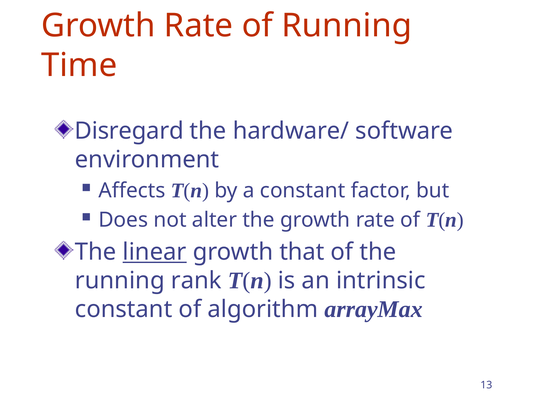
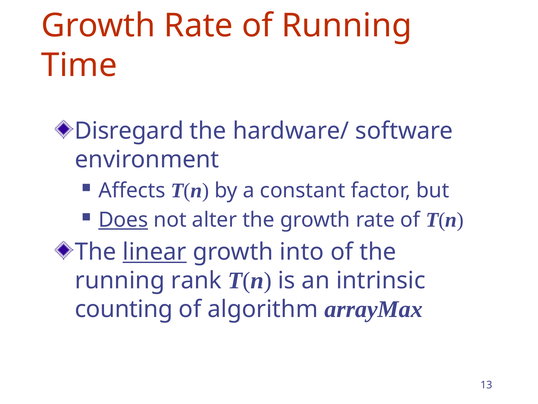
Does underline: none -> present (123, 220)
that: that -> into (302, 252)
constant: constant -> counting (124, 309)
